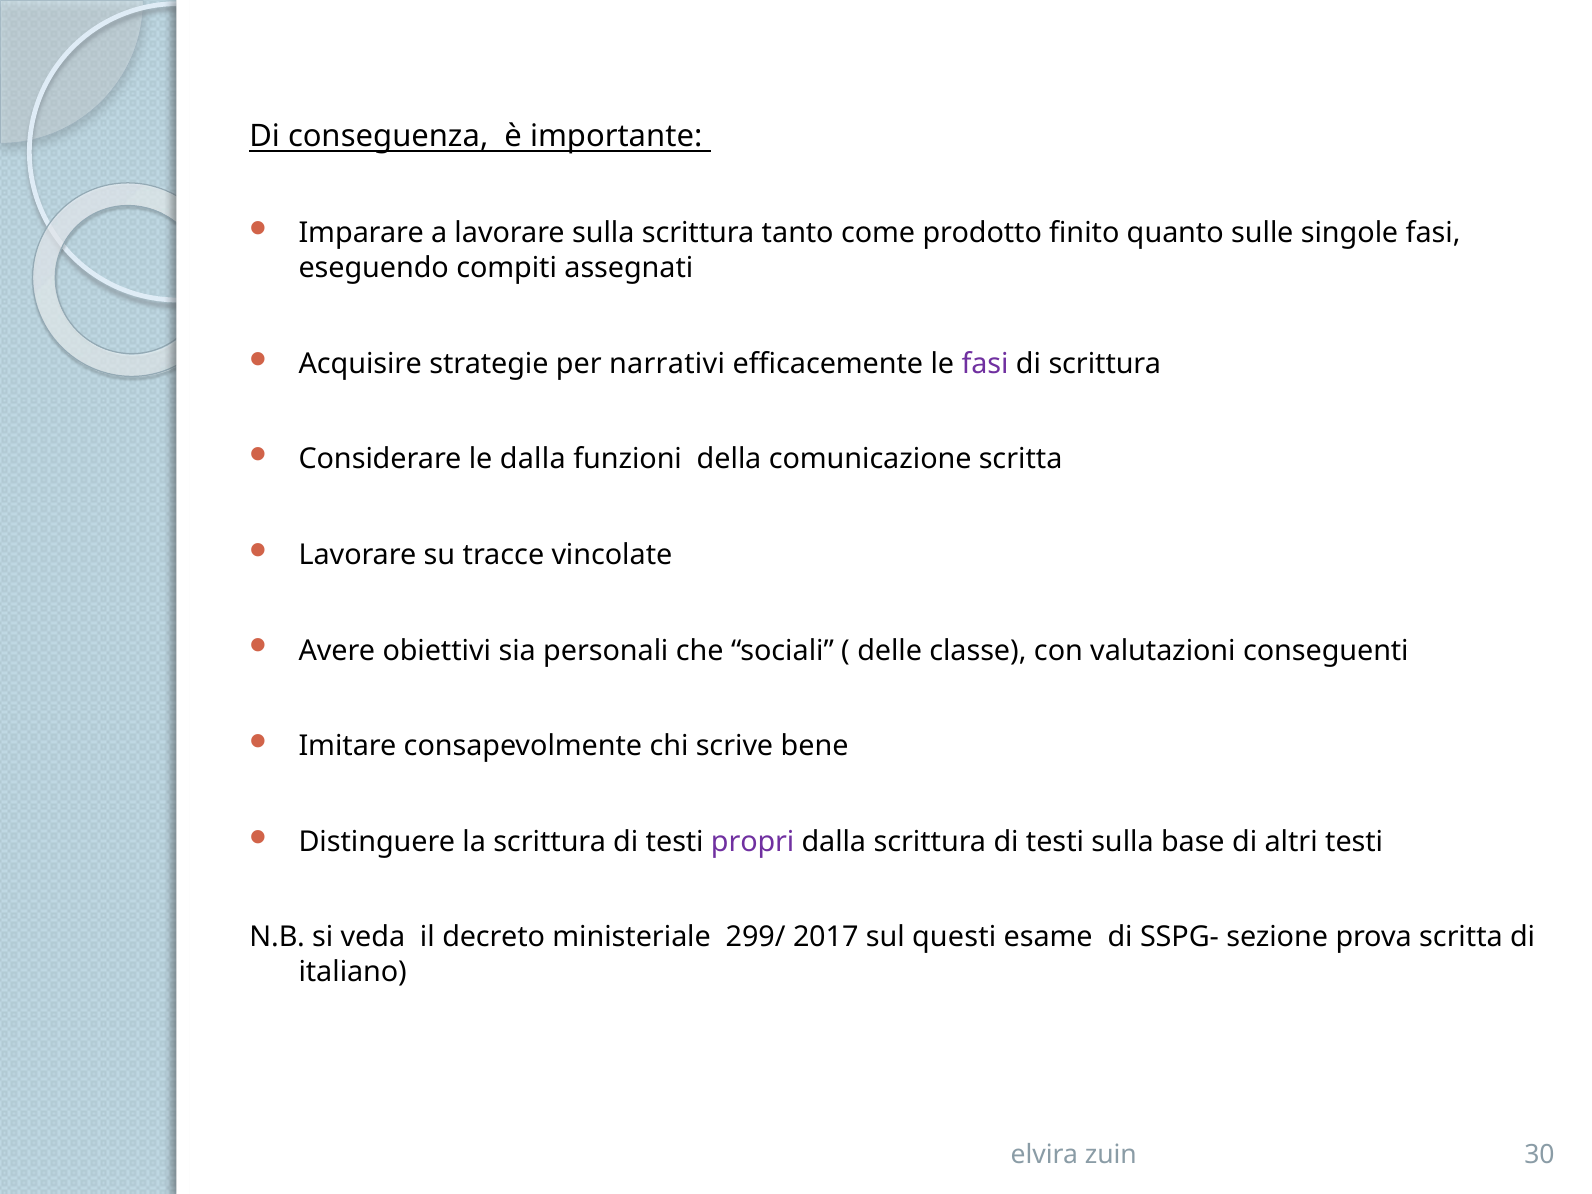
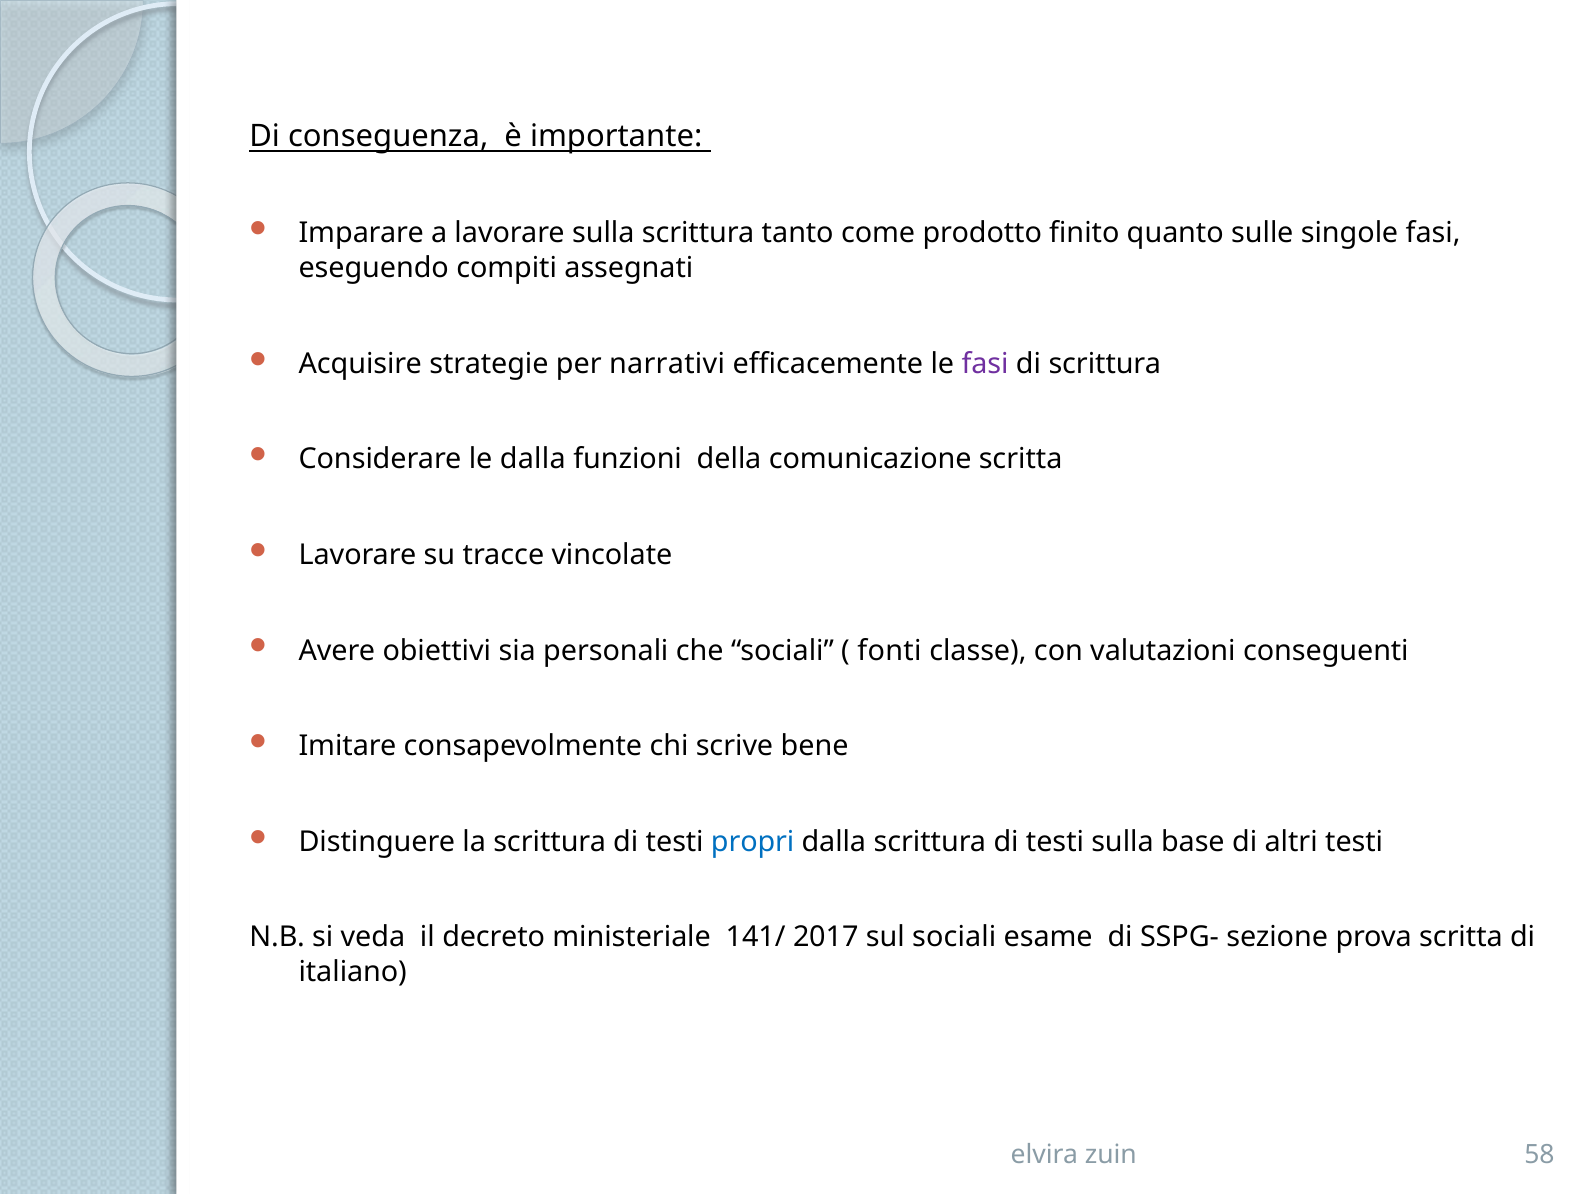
delle: delle -> fonti (889, 651)
propri colour: purple -> blue (753, 842)
299/: 299/ -> 141/ (756, 937)
sul questi: questi -> sociali (954, 937)
30: 30 -> 58 (1539, 1154)
